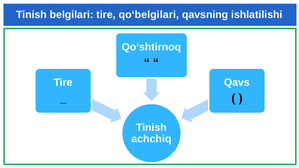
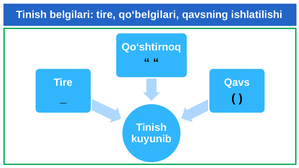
achchiq: achchiq -> kuyunib (151, 139)
